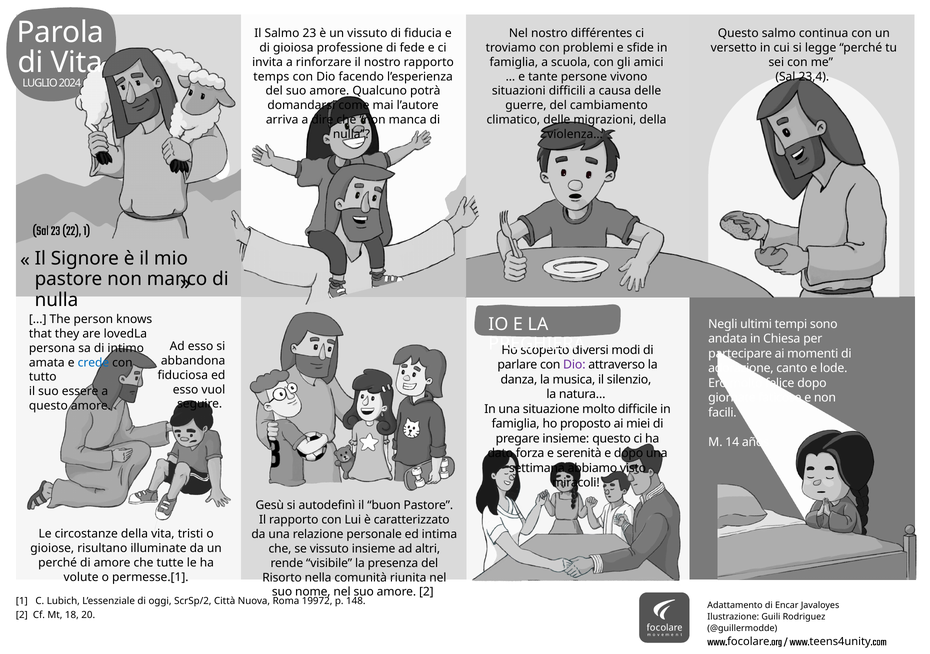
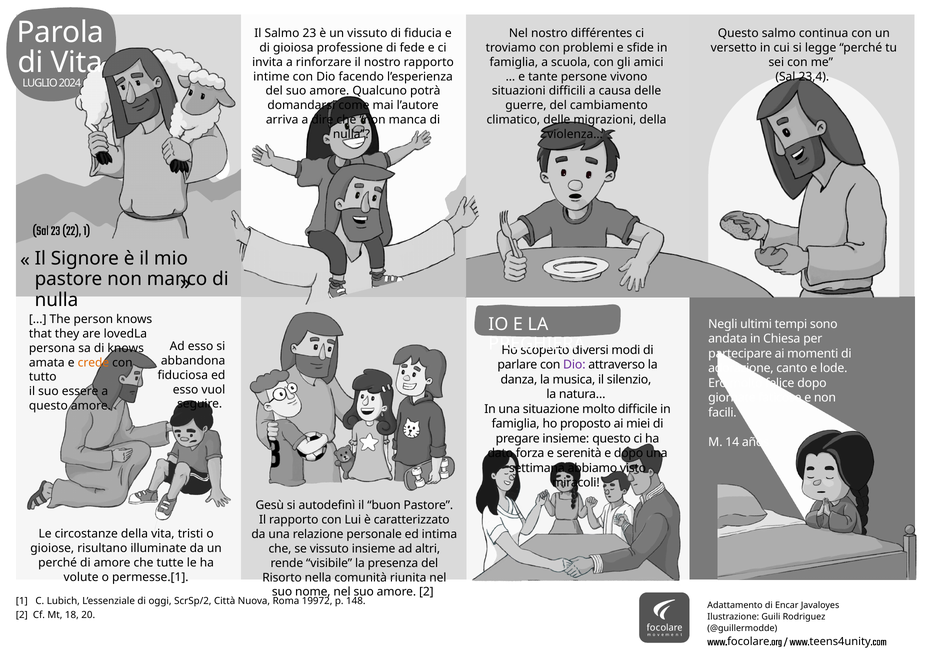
temps: temps -> intime (271, 77)
di intimo: intimo -> knows (126, 348)
crede colour: blue -> orange (93, 362)
